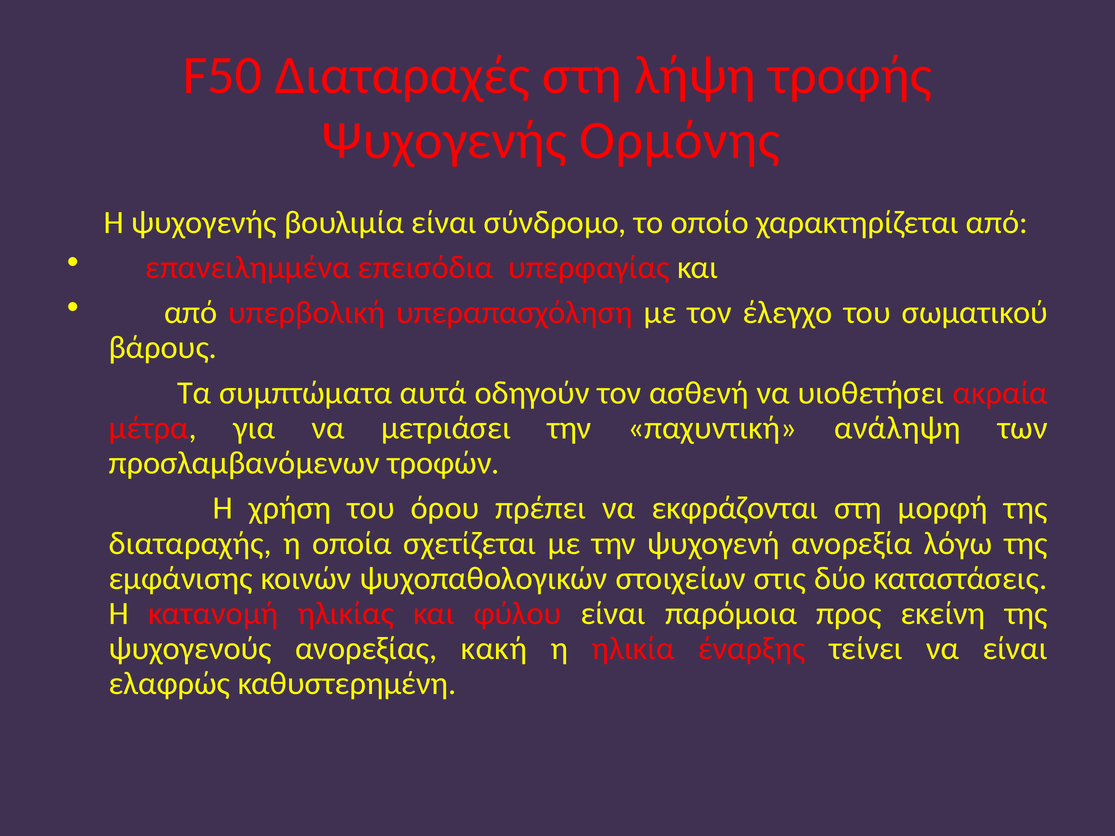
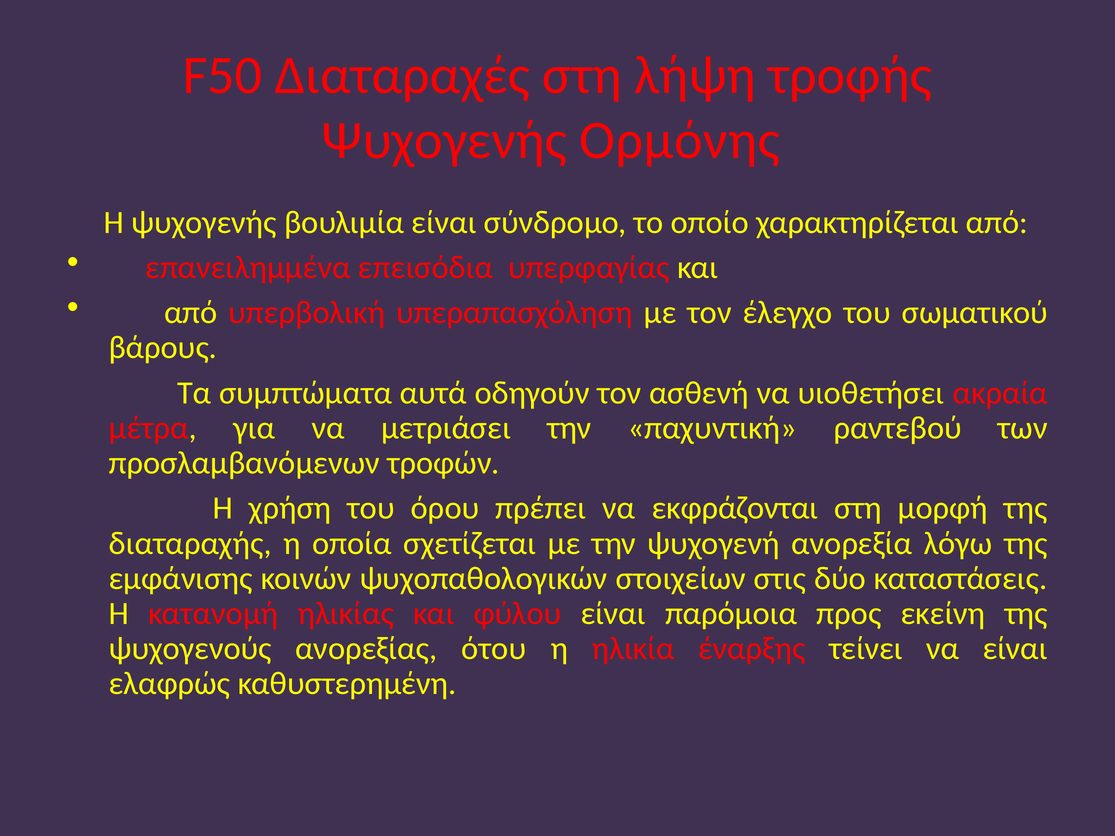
ανάληψη: ανάληψη -> ραντεβού (898, 428)
κακή: κακή -> ότου (494, 649)
